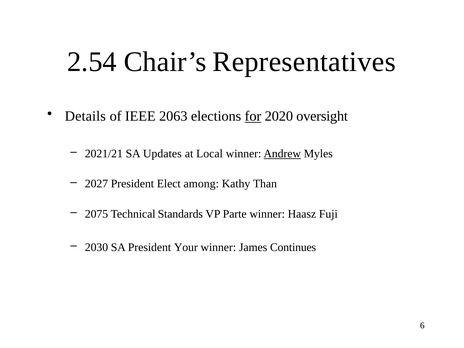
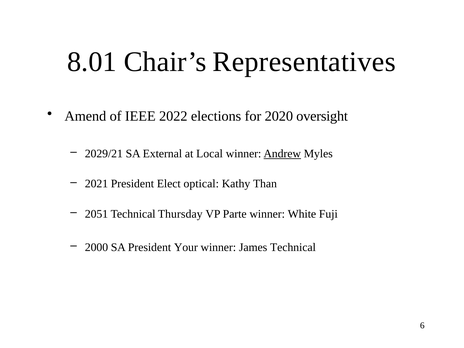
2.54: 2.54 -> 8.01 (92, 62)
Details: Details -> Amend (85, 116)
2063: 2063 -> 2022 (173, 116)
for underline: present -> none (253, 116)
2021/21: 2021/21 -> 2029/21 (104, 154)
Updates: Updates -> External (162, 154)
2027: 2027 -> 2021 (96, 184)
among: among -> optical (201, 184)
2075: 2075 -> 2051 (96, 214)
Standards: Standards -> Thursday (180, 214)
Haasz: Haasz -> White (302, 214)
2030: 2030 -> 2000 (96, 247)
James Continues: Continues -> Technical (293, 247)
